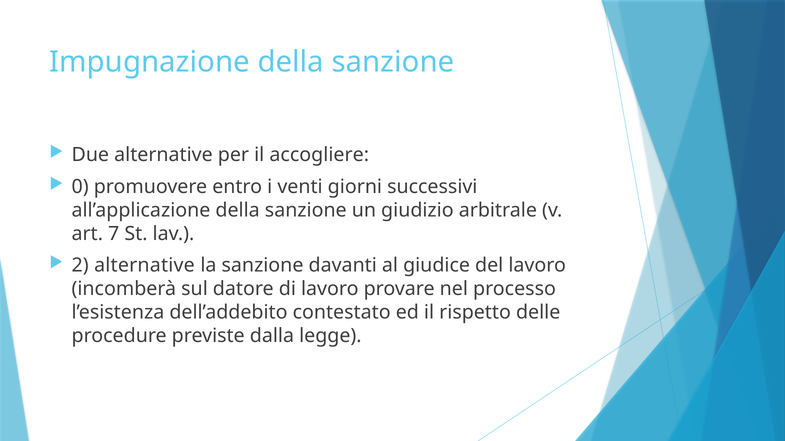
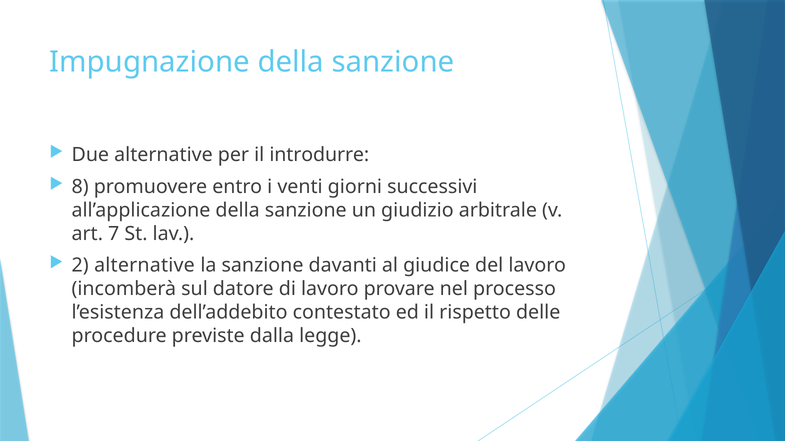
accogliere: accogliere -> introdurre (319, 155)
0: 0 -> 8 (80, 187)
